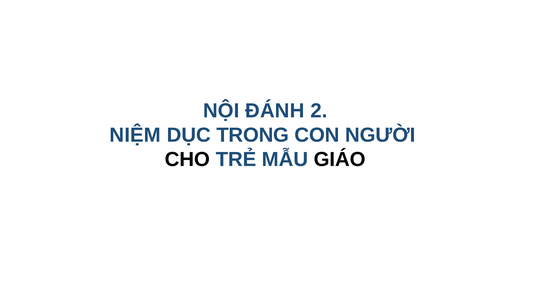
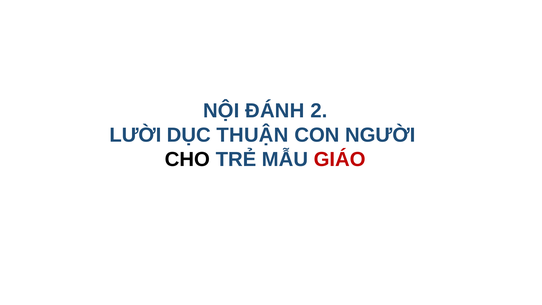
NIỆM: NIỆM -> LƯỜI (135, 135)
TRONG: TRONG -> THUẬN (253, 135)
GIÁO colour: black -> red (340, 159)
